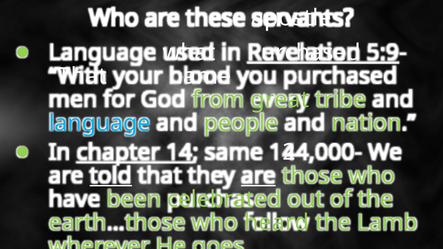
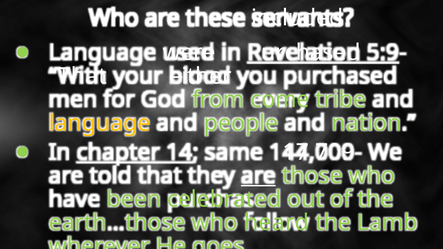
apostles: apostles -> included (302, 18)
what: what -> were (189, 53)
name: name -> either (200, 76)
great: great -> come (280, 100)
language colour: light blue -> yellow (100, 123)
124,000-: 124,000- -> 117,709- (316, 152)
told underline: present -> none (111, 176)
